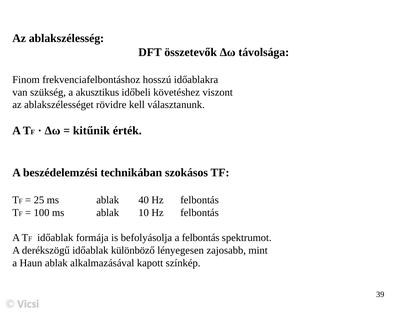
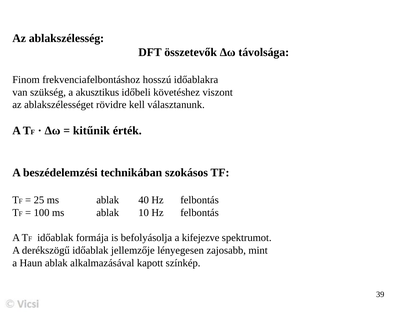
a felbontás: felbontás -> kifejezve (201, 238)
különböző: különböző -> jellemzője (133, 250)
